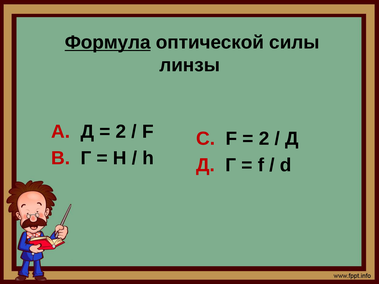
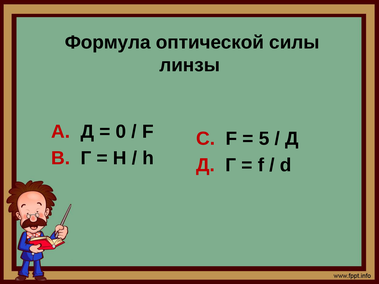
Формула underline: present -> none (108, 42)
2: 2 -> 0 (121, 132)
2: 2 -> 5 (264, 139)
